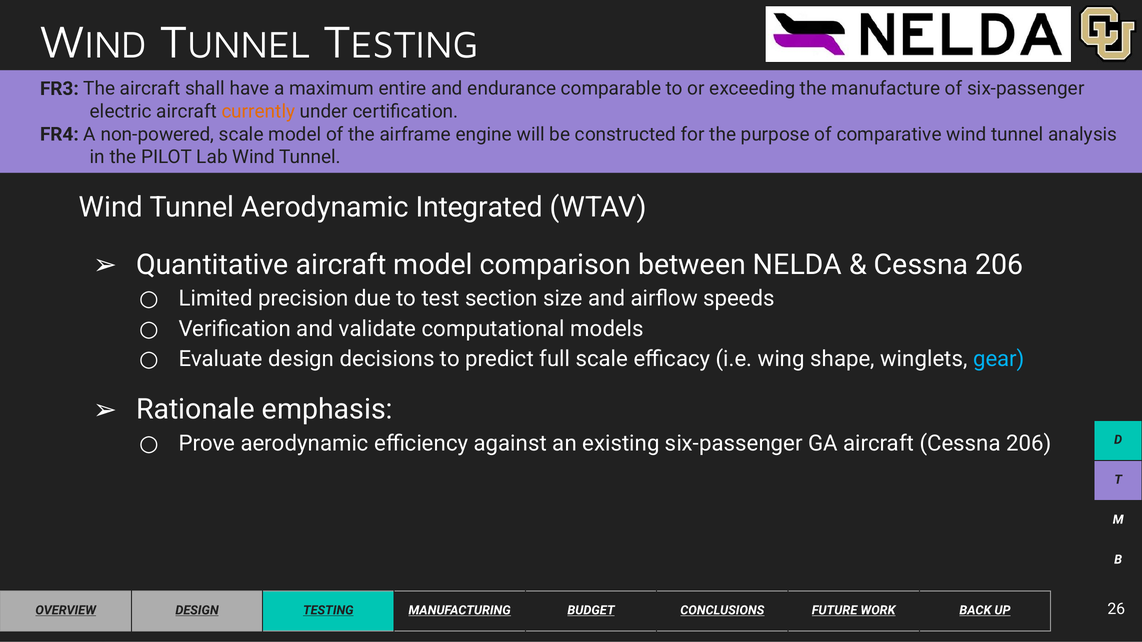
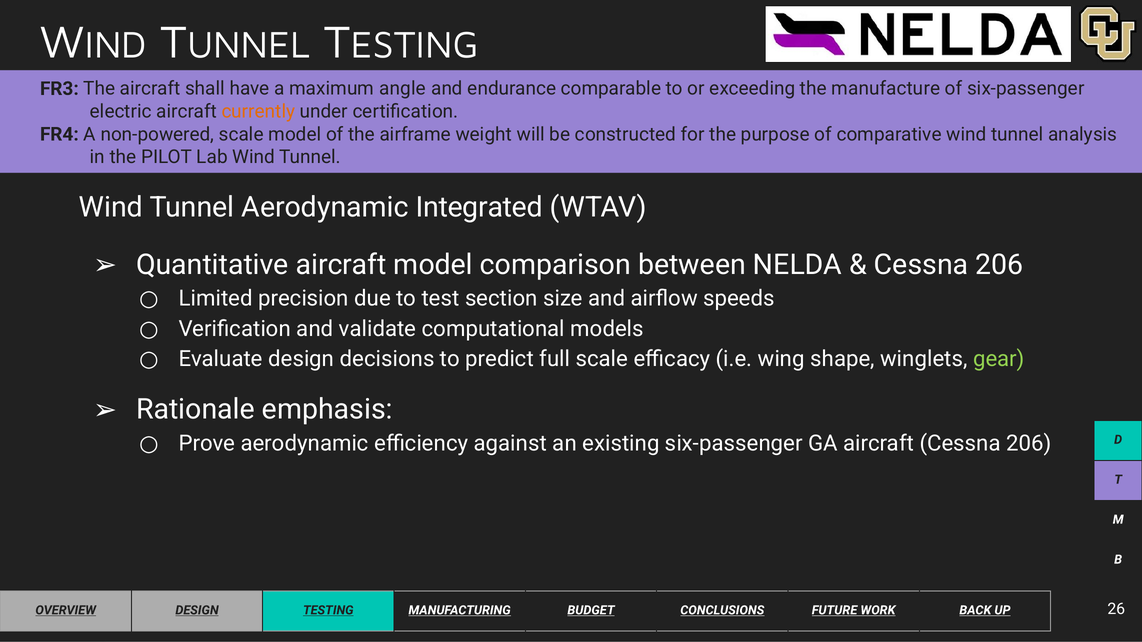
entire: entire -> angle (403, 89)
engine: engine -> weight (484, 134)
gear colour: light blue -> light green (999, 359)
